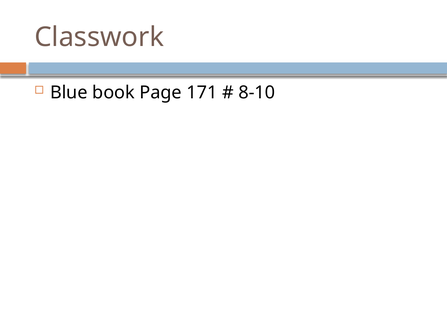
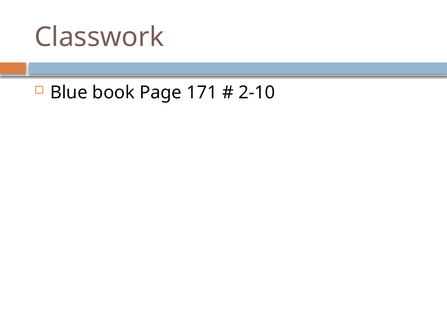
8-10: 8-10 -> 2-10 (257, 93)
